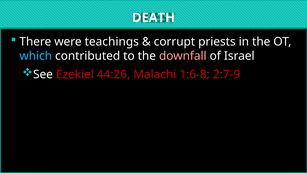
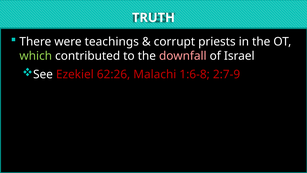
DEATH: DEATH -> TRUTH (153, 18)
which colour: light blue -> light green (36, 56)
44:26: 44:26 -> 62:26 (114, 74)
